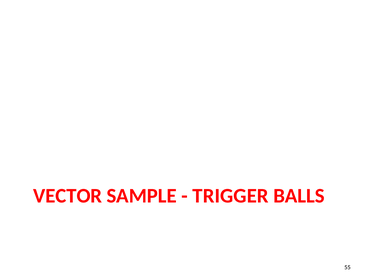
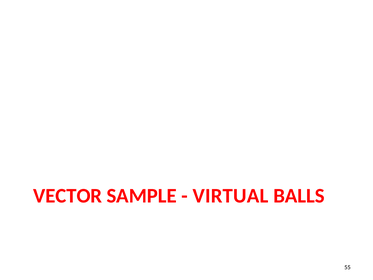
TRIGGER: TRIGGER -> VIRTUAL (230, 196)
